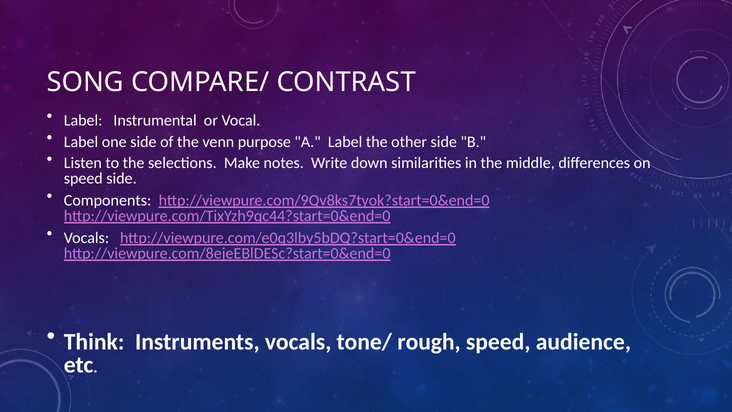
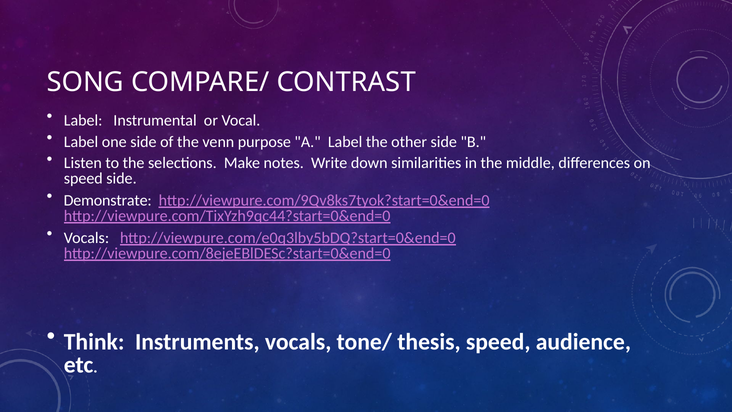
Components: Components -> Demonstrate (108, 200)
rough: rough -> thesis (429, 342)
